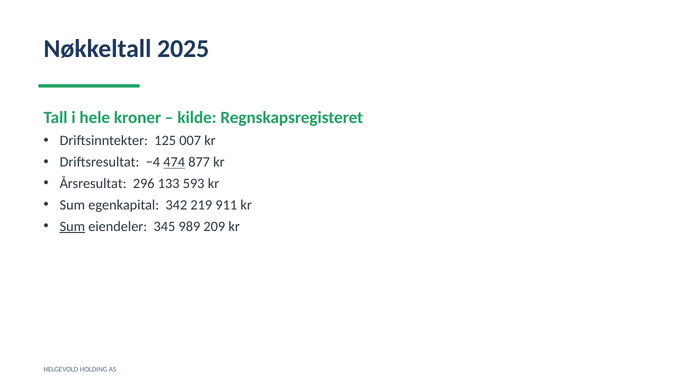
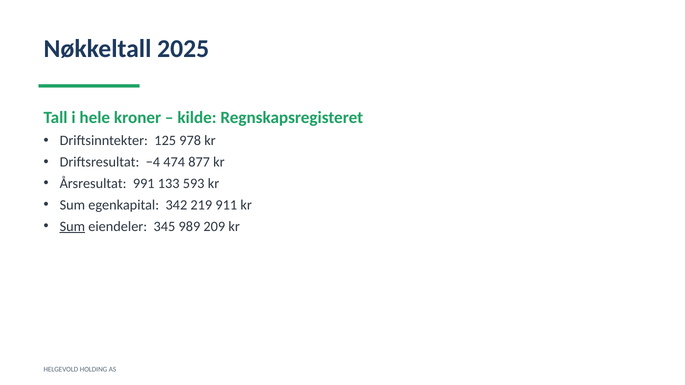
007: 007 -> 978 (190, 141)
474 underline: present -> none (174, 162)
296: 296 -> 991 (144, 184)
